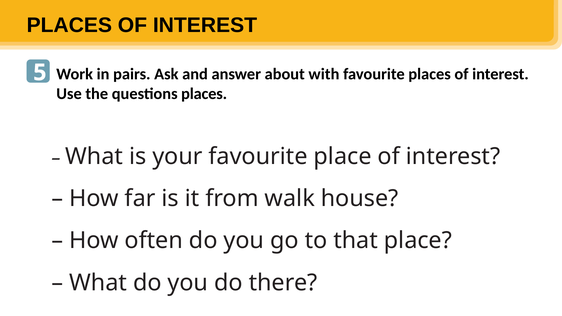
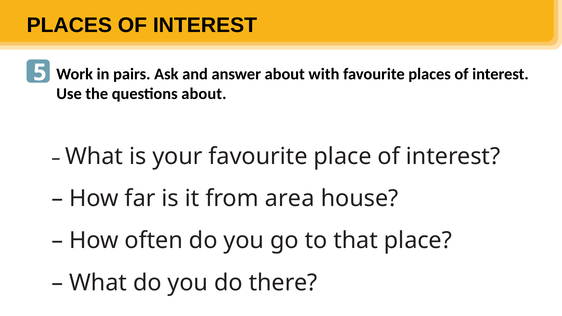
questions places: places -> about (204, 94)
walk: walk -> area (290, 199)
